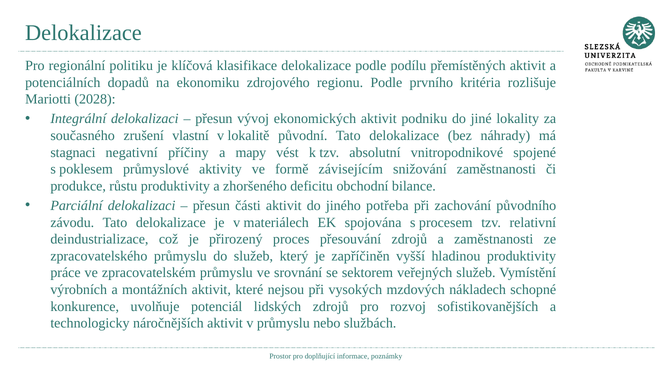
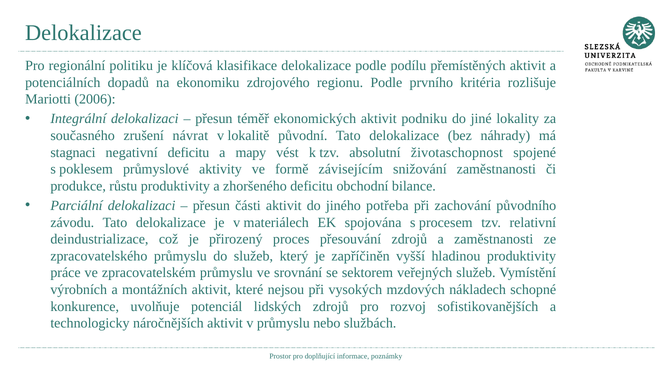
2028: 2028 -> 2006 (95, 99)
vývoj: vývoj -> téměř (253, 119)
vlastní: vlastní -> návrat (190, 136)
negativní příčiny: příčiny -> deficitu (189, 152)
vnitropodnikové: vnitropodnikové -> životaschopnost (457, 152)
